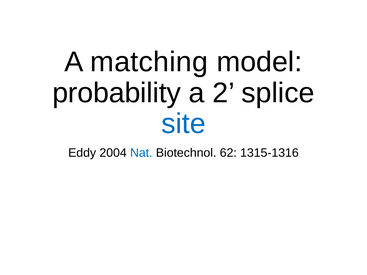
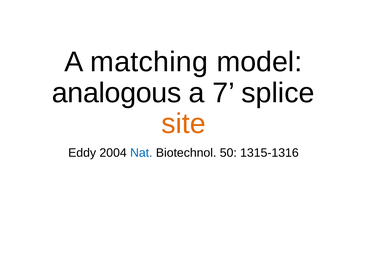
probability: probability -> analogous (117, 93)
2: 2 -> 7 (224, 93)
site colour: blue -> orange (183, 124)
62: 62 -> 50 (228, 153)
